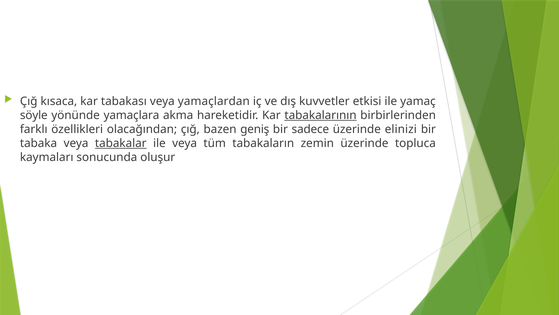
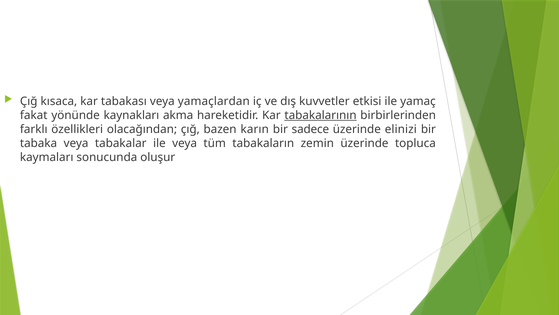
söyle: söyle -> fakat (34, 115)
yamaçlara: yamaçlara -> kaynakları (131, 115)
geniş: geniş -> karın (255, 129)
tabakalar underline: present -> none (121, 143)
